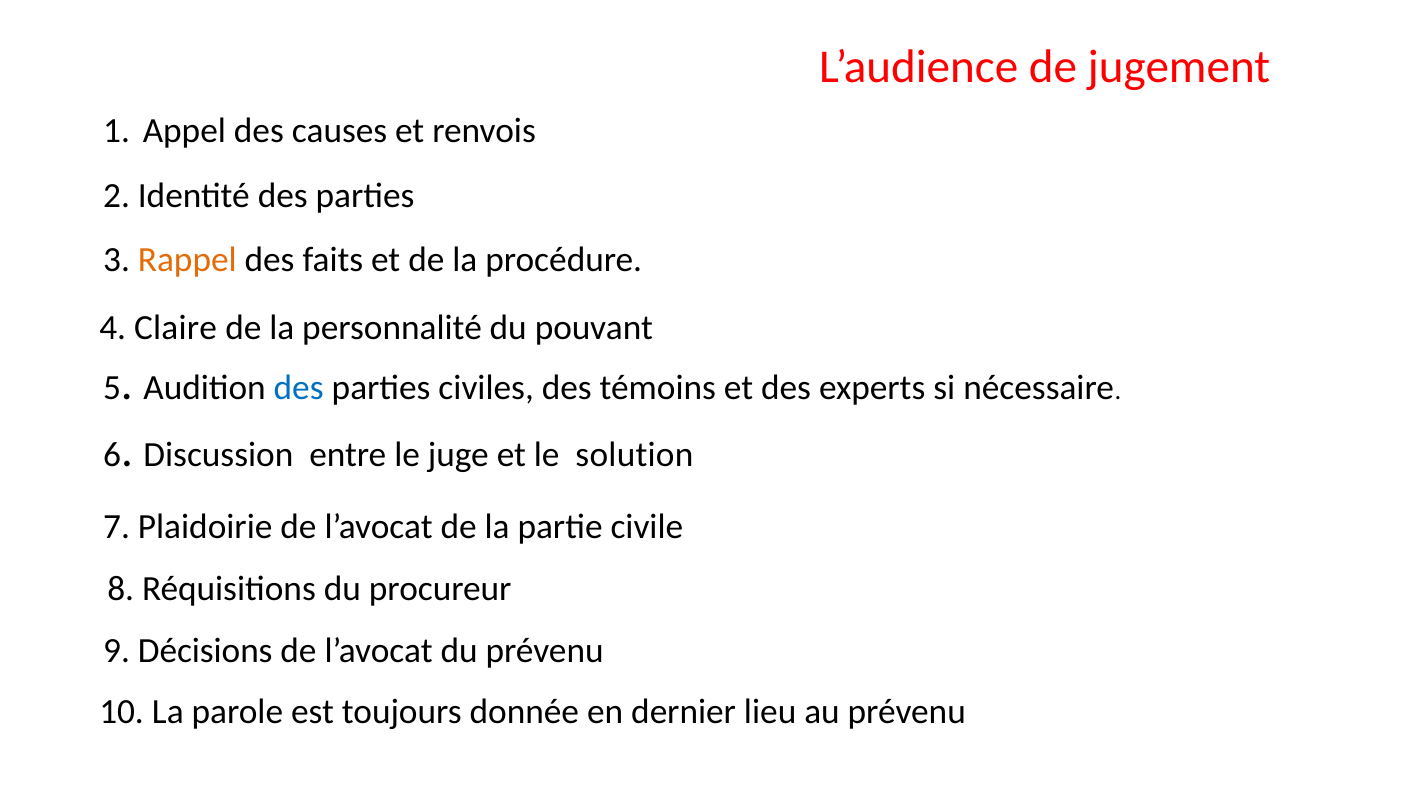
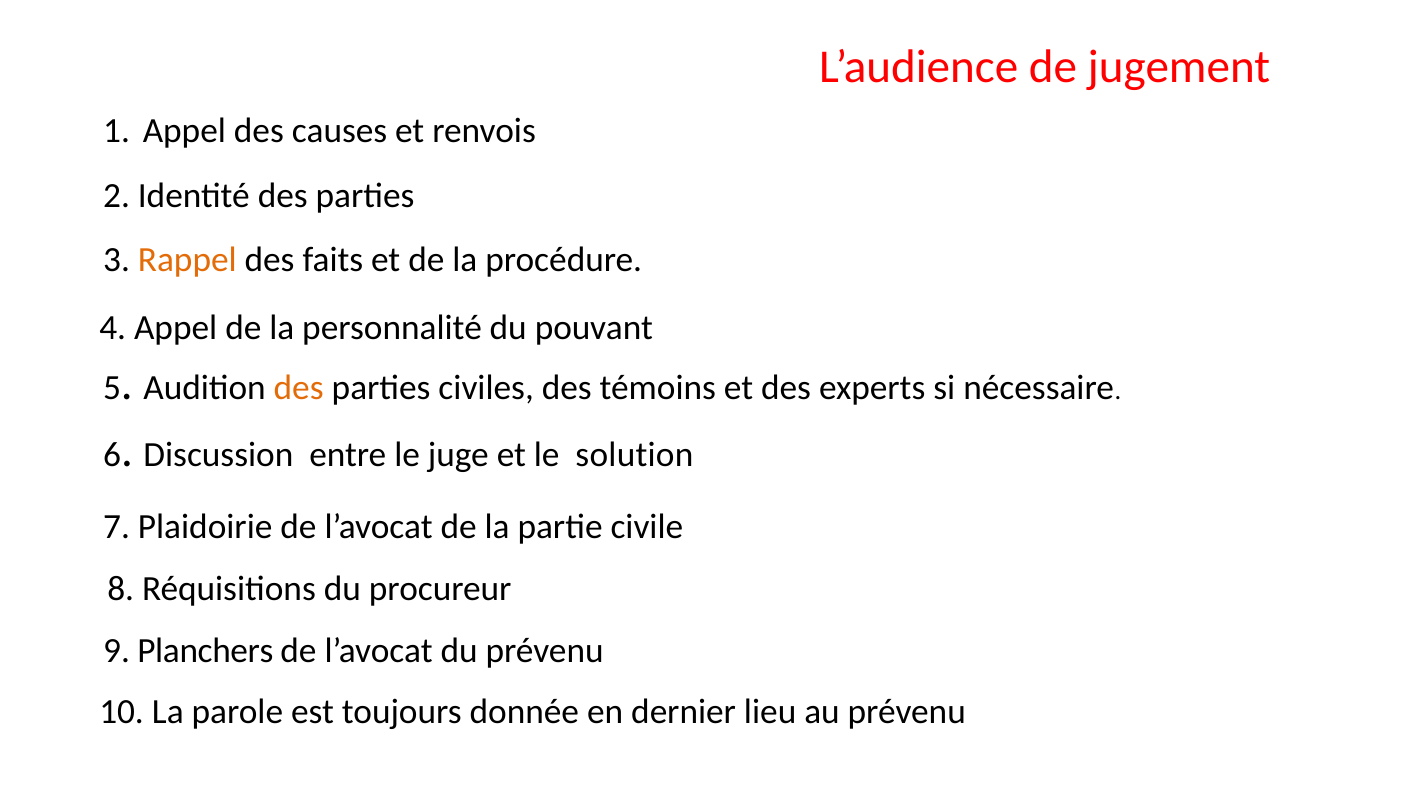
4 Claire: Claire -> Appel (176, 328)
des colour: blue -> orange (299, 387)
Décisions: Décisions -> Planchers (205, 650)
